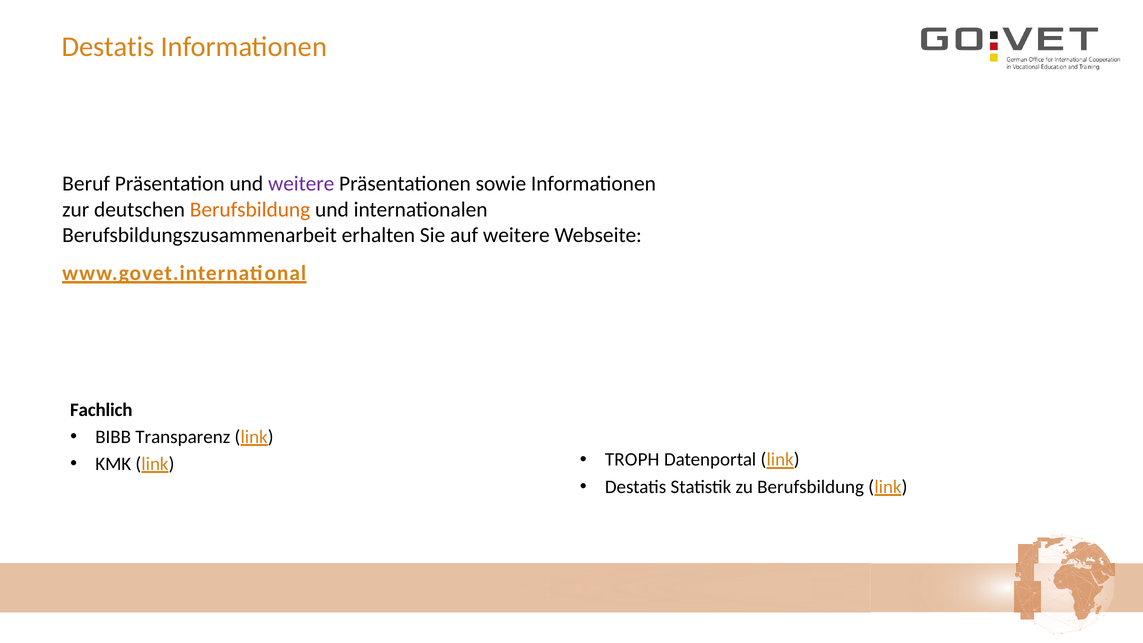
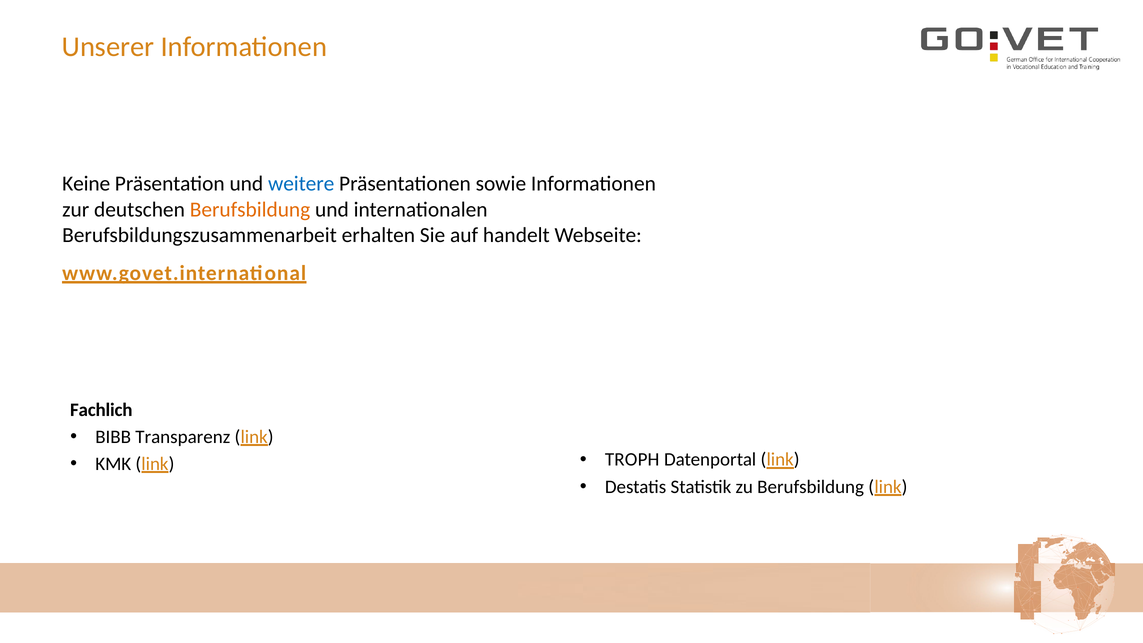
Destatis: Destatis -> Unserer (108, 47)
Beruf: Beruf -> Keine (86, 184)
weitere colour: purple -> blue (301, 184)
auf weitere: weitere -> handelt (516, 235)
